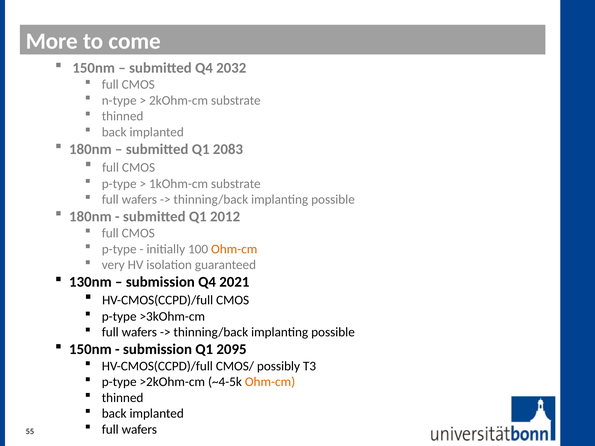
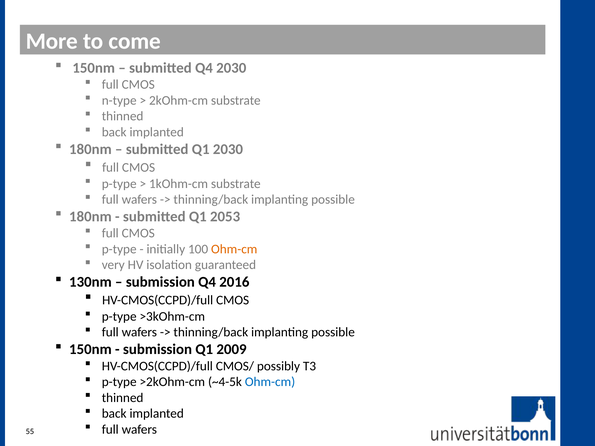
Q4 2032: 2032 -> 2030 (231, 68)
Q1 2083: 2083 -> 2030 (228, 149)
2012: 2012 -> 2053 (225, 217)
2021: 2021 -> 2016 (234, 282)
2095: 2095 -> 2009 (232, 349)
Ohm-cm colour: orange -> blue (270, 382)
